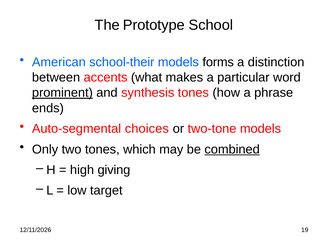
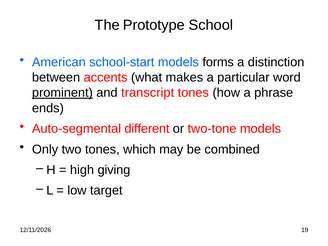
school-their: school-their -> school-start (122, 62)
synthesis: synthesis -> transcript (148, 93)
choices: choices -> different (147, 129)
combined underline: present -> none (232, 149)
